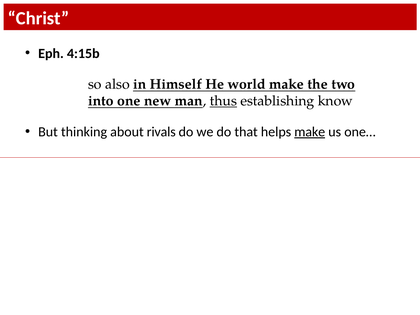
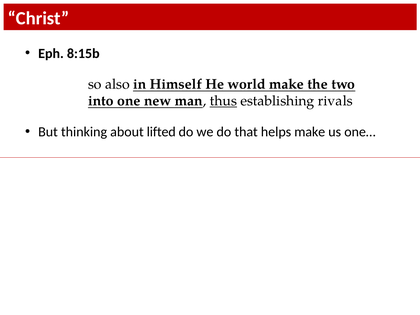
4:15b: 4:15b -> 8:15b (83, 53)
know: know -> rivals (335, 101)
rivals: rivals -> lifted (161, 132)
make underline: present -> none (310, 132)
